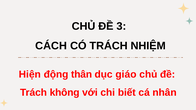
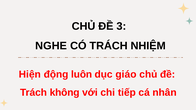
CÁCH: CÁCH -> NGHE (51, 46)
thân: thân -> luôn (82, 74)
biết: biết -> tiếp (127, 93)
